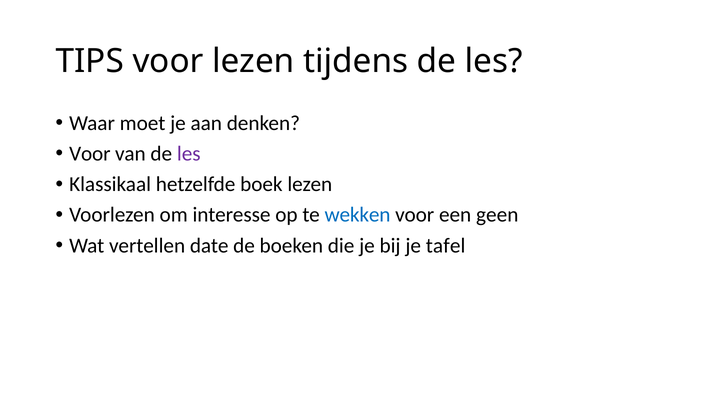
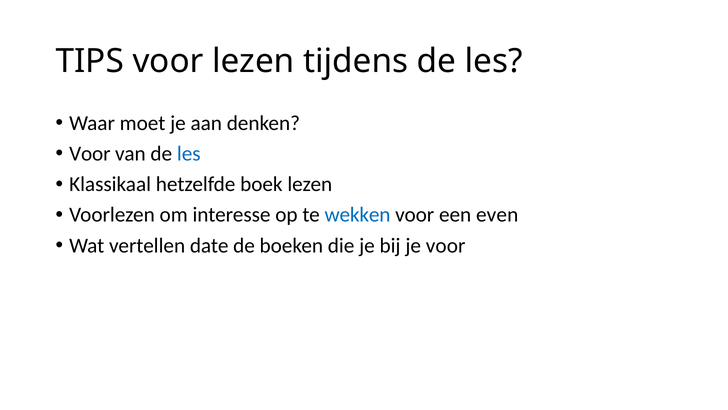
les colour: purple -> blue (189, 154)
geen: geen -> even (497, 215)
je tafel: tafel -> voor (446, 245)
